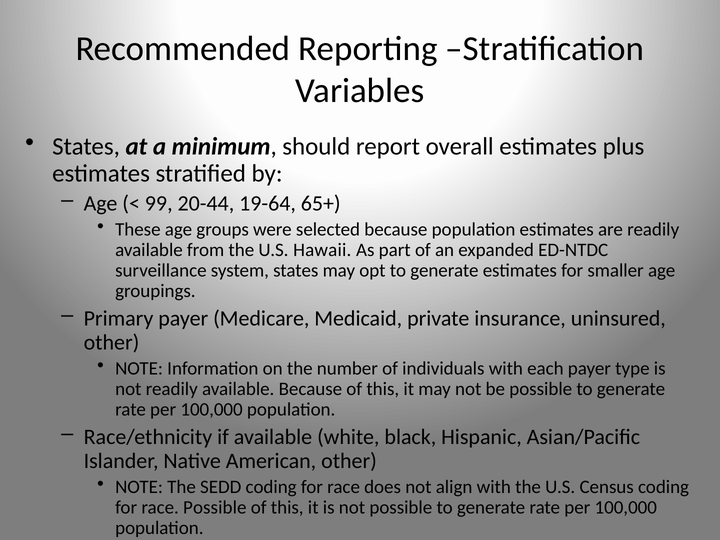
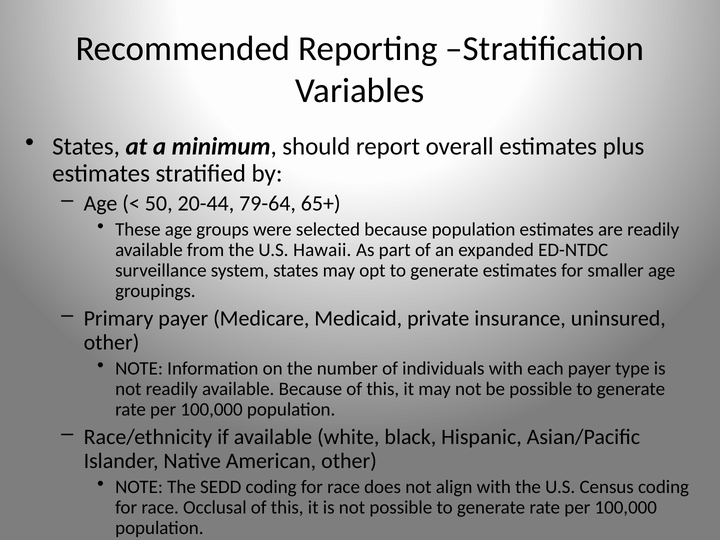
99: 99 -> 50 (159, 203)
19-64: 19-64 -> 79-64 (268, 203)
race Possible: Possible -> Occlusal (215, 507)
